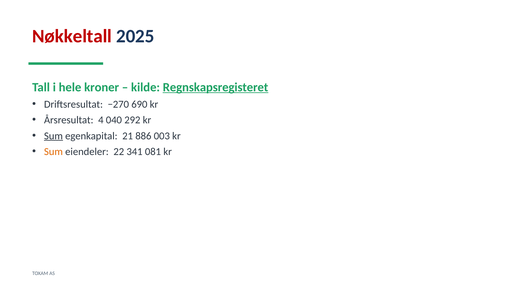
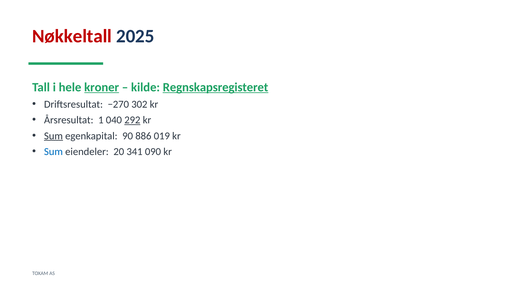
kroner underline: none -> present (102, 87)
690: 690 -> 302 (139, 104)
4: 4 -> 1 (101, 120)
292 underline: none -> present (132, 120)
21: 21 -> 90 (128, 136)
003: 003 -> 019 (162, 136)
Sum colour: orange -> blue (53, 152)
22: 22 -> 20 (119, 152)
081: 081 -> 090 (153, 152)
